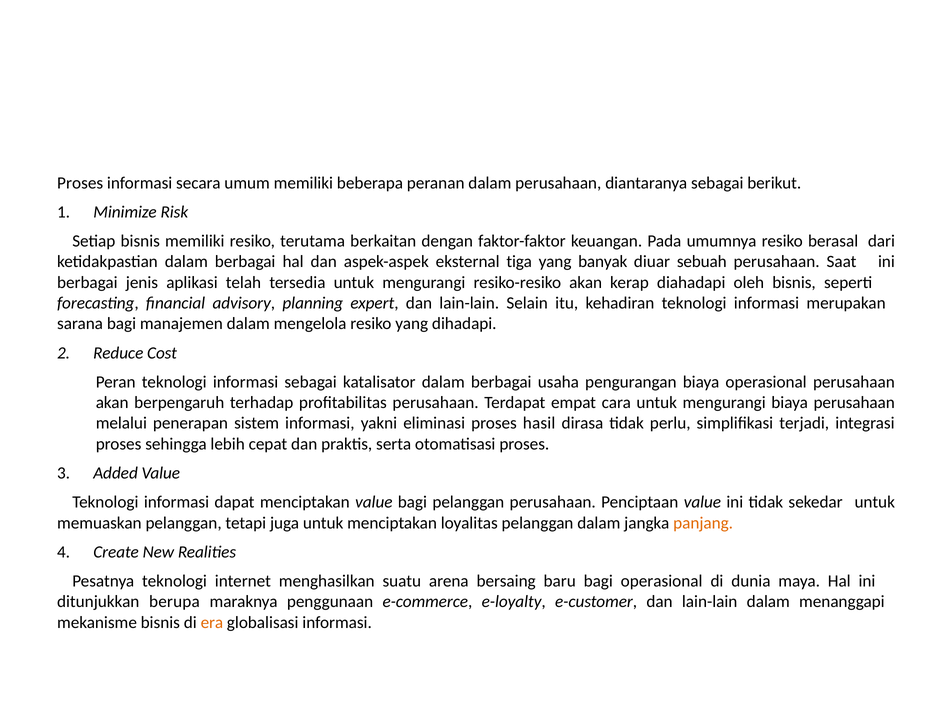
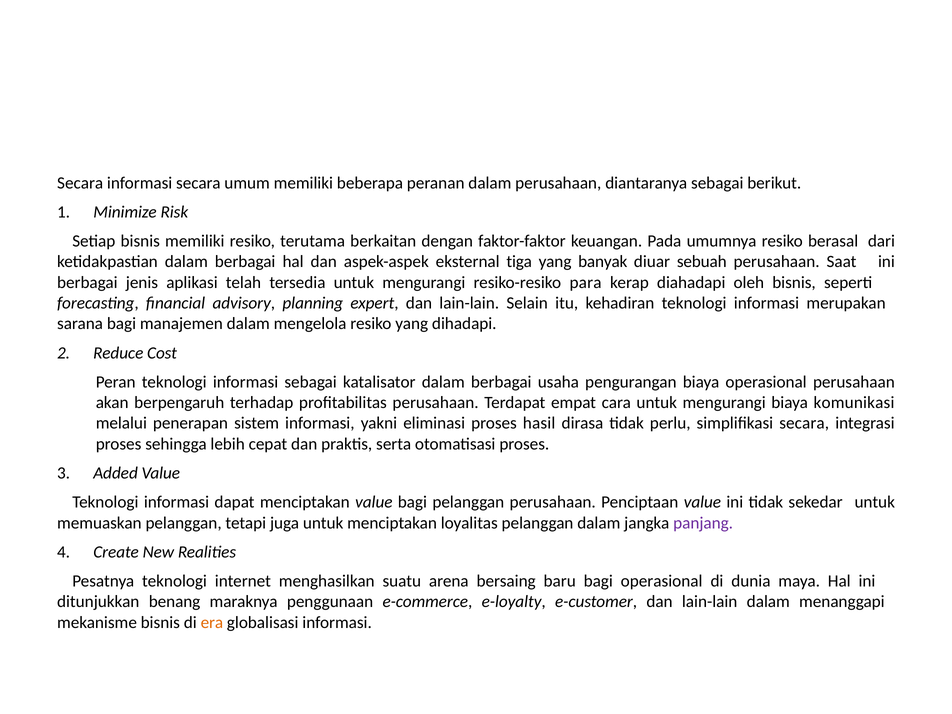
Proses: Proses -> Secara (80, 183)
resiko-resiko akan: akan -> para (586, 282)
biaya perusahaan: perusahaan -> komunikasi (854, 403)
simplifikasi terjadi: terjadi -> secara (804, 423)
panjang colour: orange -> purple (703, 523)
berupa: berupa -> benang (175, 602)
